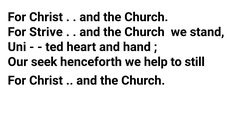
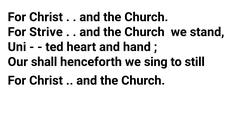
seek: seek -> shall (44, 62)
help: help -> sing (156, 62)
